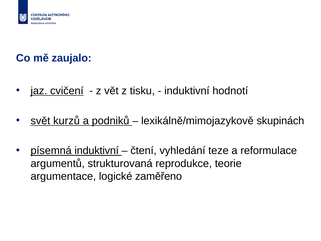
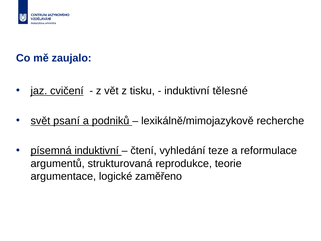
hodnotí: hodnotí -> tělesné (230, 91)
kurzů: kurzů -> psaní (66, 121)
skupinách: skupinách -> recherche (280, 121)
